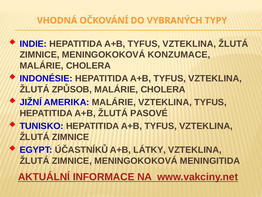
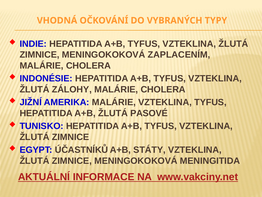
KONZUMACE: KONZUMACE -> ZAPLACENÍM (179, 55)
ZPŮSOB: ZPŮSOB -> ZÁLOHY (72, 89)
LÁTKY: LÁTKY -> STÁTY (149, 150)
